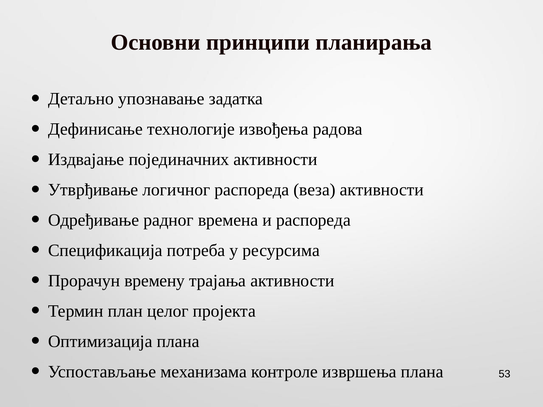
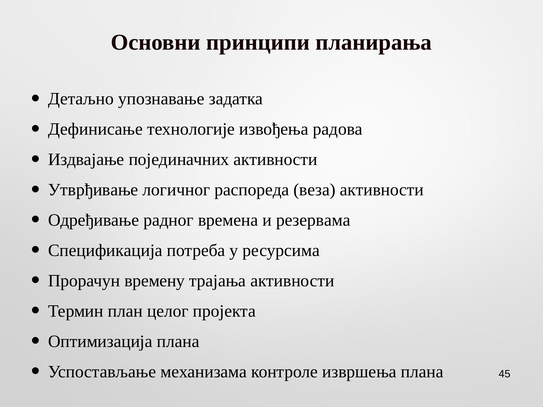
и распореда: распореда -> резервама (313, 220)
53: 53 -> 45 (505, 374)
